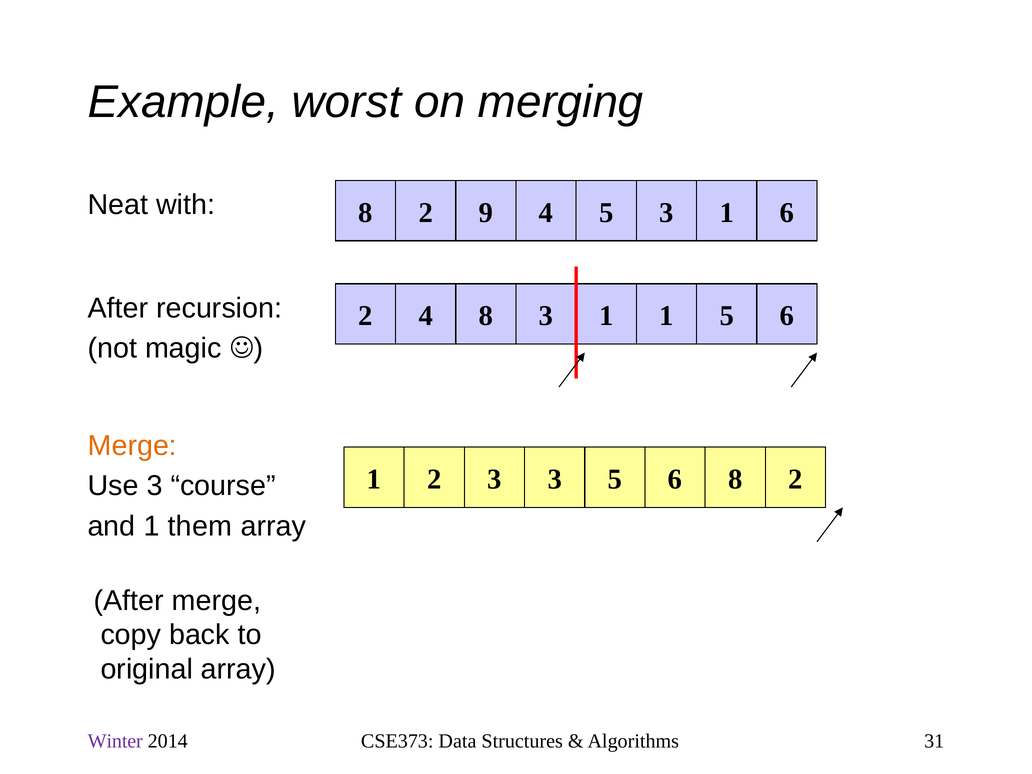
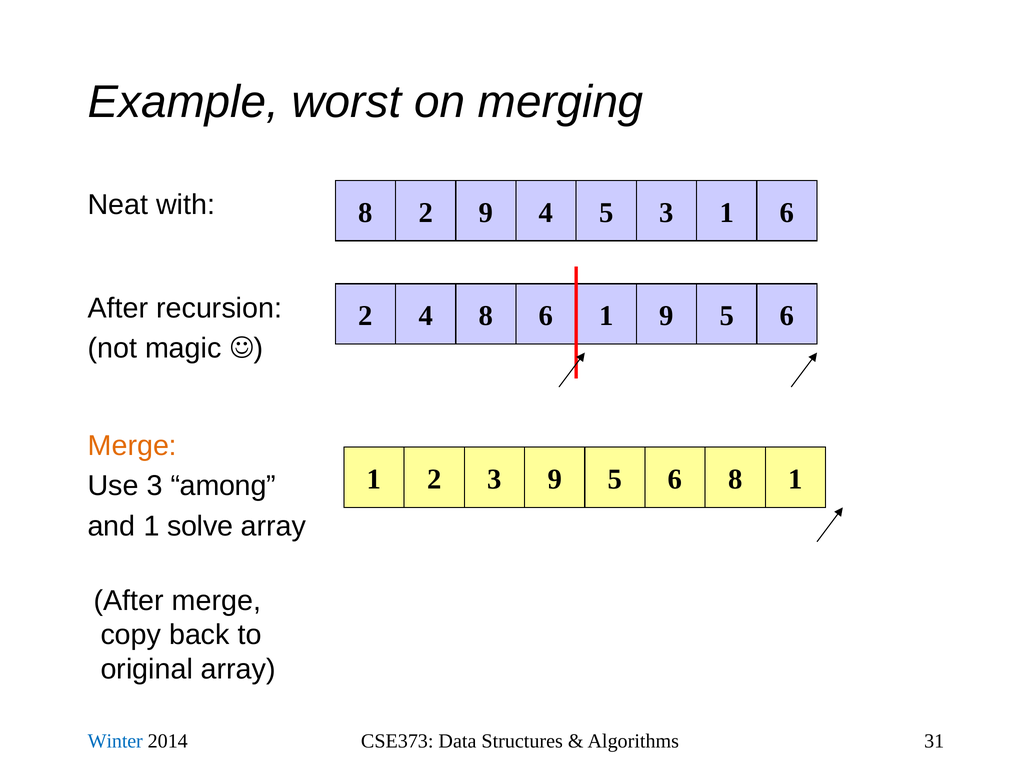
8 3: 3 -> 6 (546, 316)
1 1: 1 -> 9 (666, 316)
3 3: 3 -> 9 (555, 479)
6 8 2: 2 -> 1 (795, 479)
course: course -> among (223, 486)
them: them -> solve (200, 526)
Winter colour: purple -> blue (115, 741)
